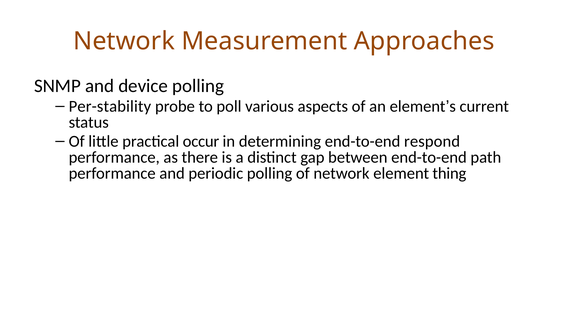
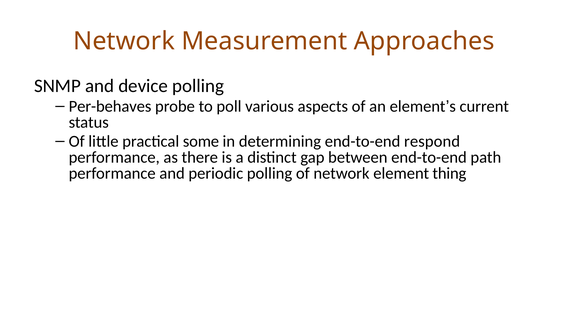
Per-stability: Per-stability -> Per-behaves (110, 106)
occur: occur -> some (201, 141)
